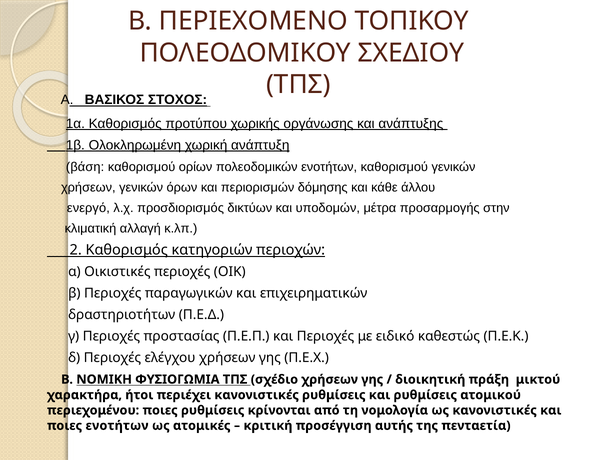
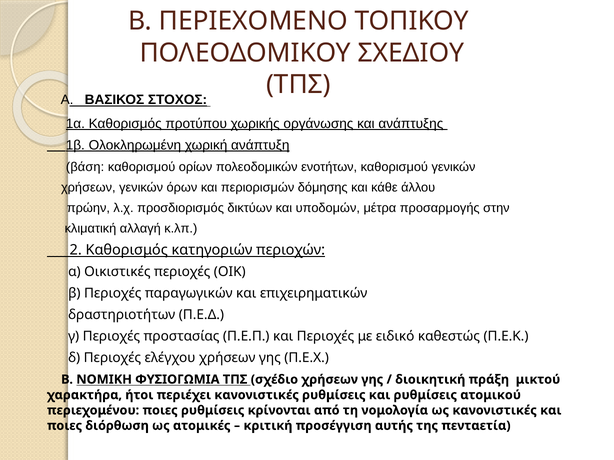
ενεργό: ενεργό -> πρώην (88, 208)
ποιες ενοτήτων: ενοτήτων -> διόρθωση (117, 426)
